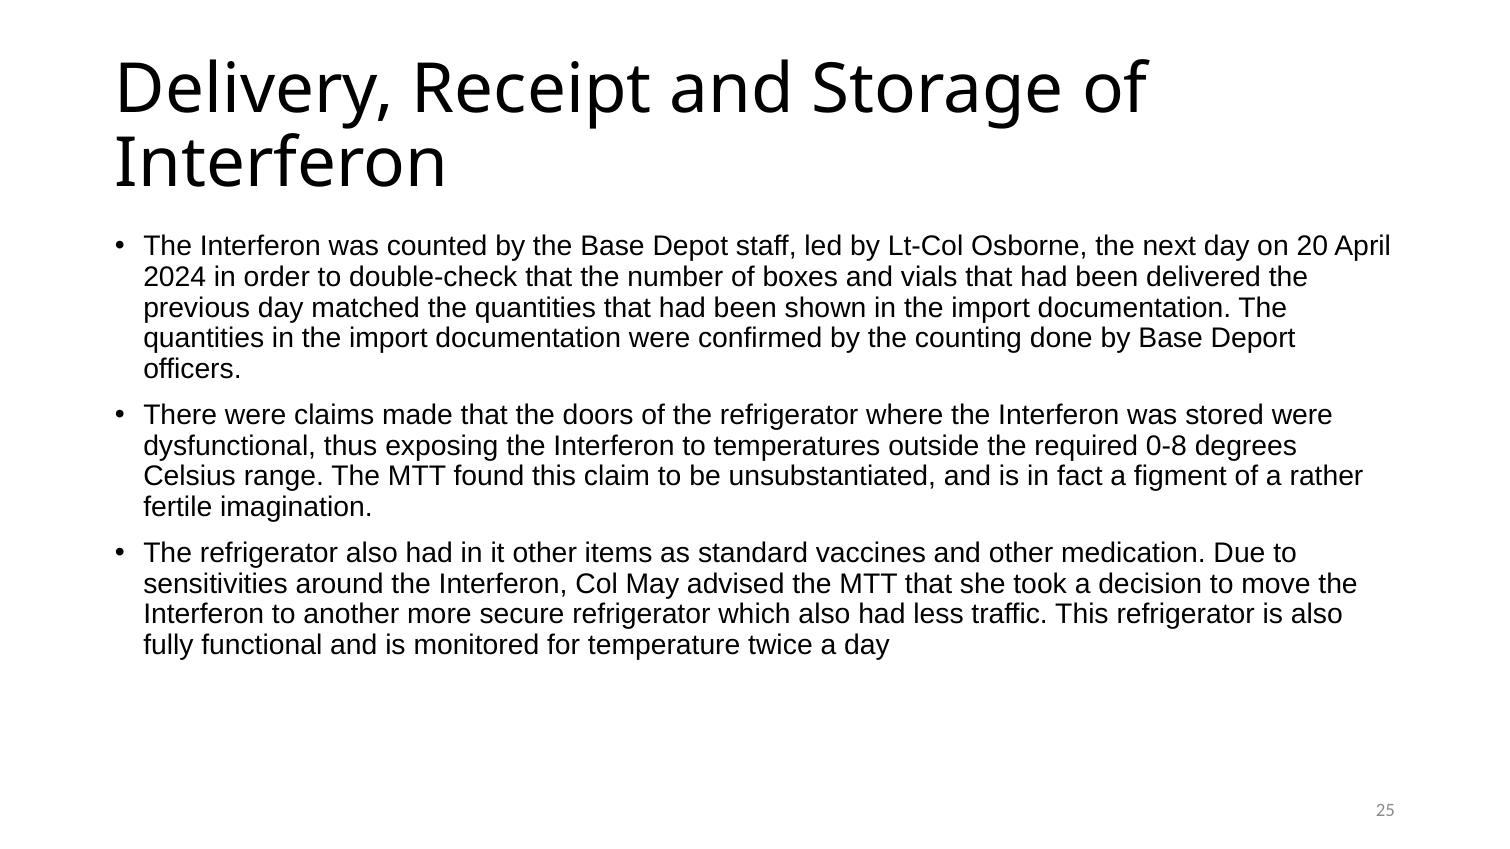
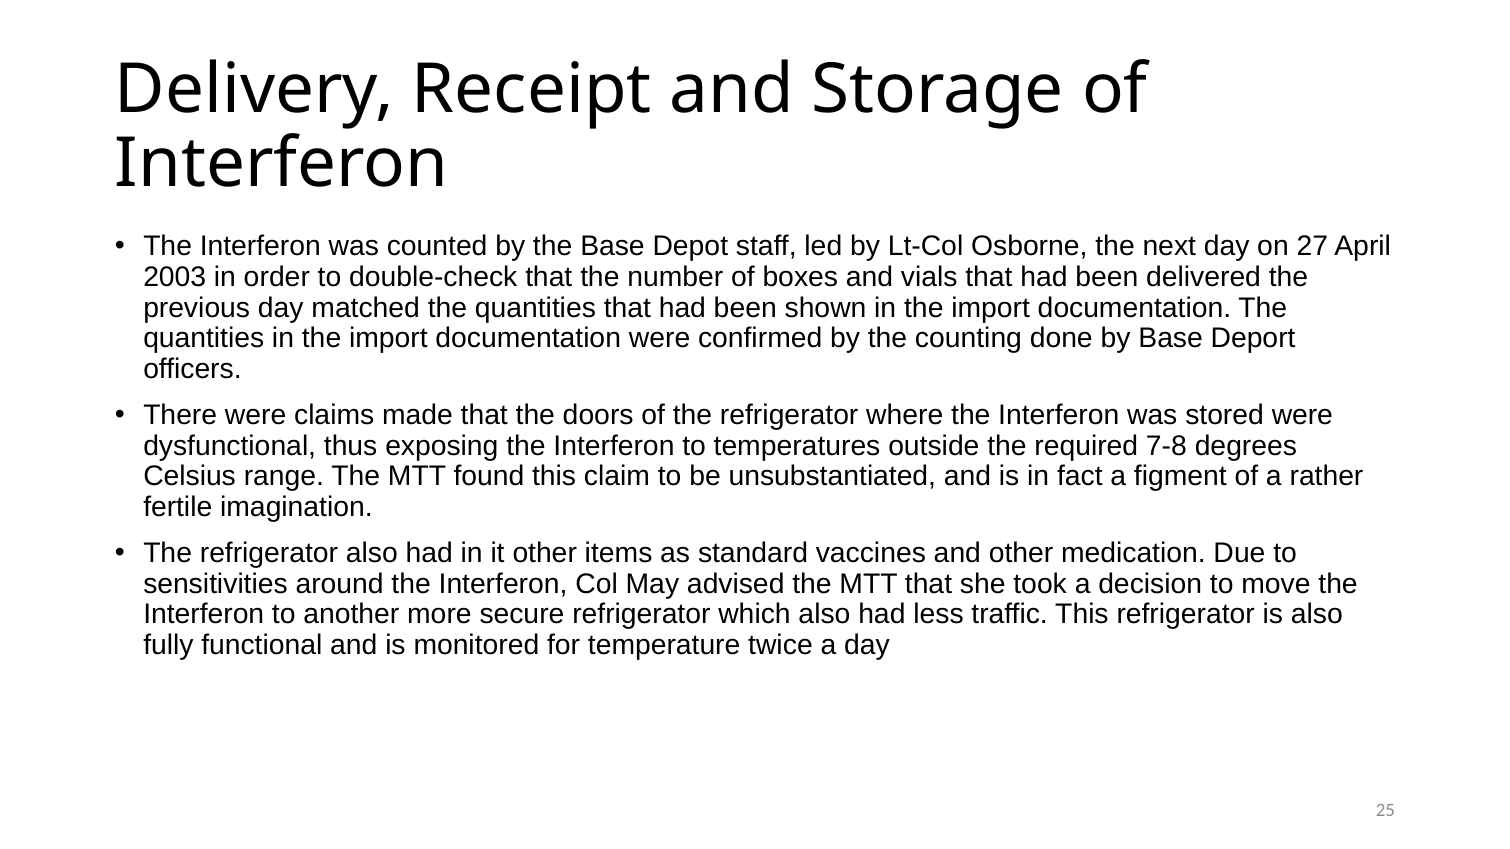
20: 20 -> 27 (1312, 247)
2024: 2024 -> 2003 (175, 277)
0-8: 0-8 -> 7-8 (1166, 446)
